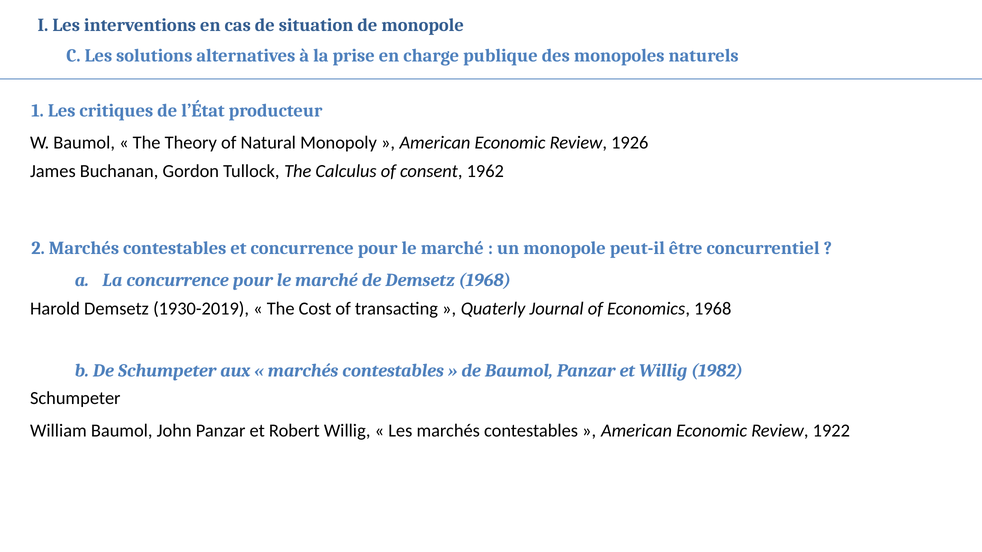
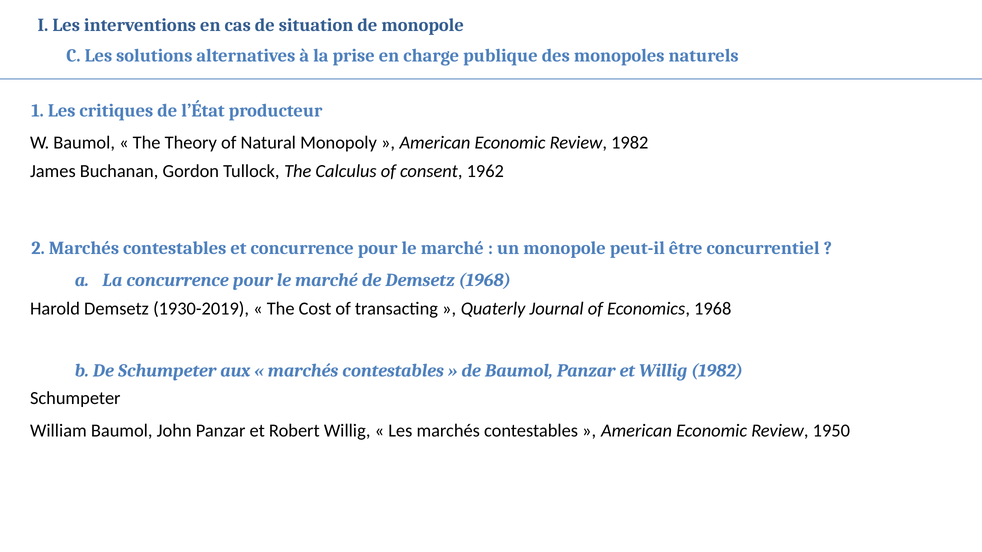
Review 1926: 1926 -> 1982 (630, 143)
1922: 1922 -> 1950 (831, 431)
